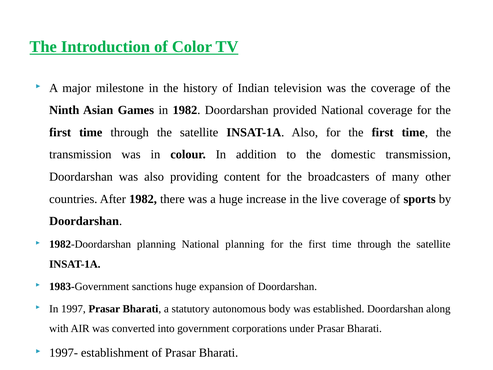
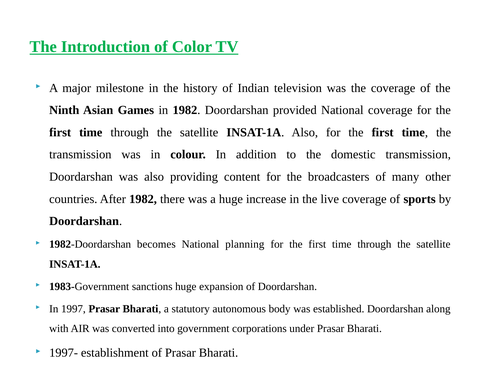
1982-Doordarshan planning: planning -> becomes (156, 244)
